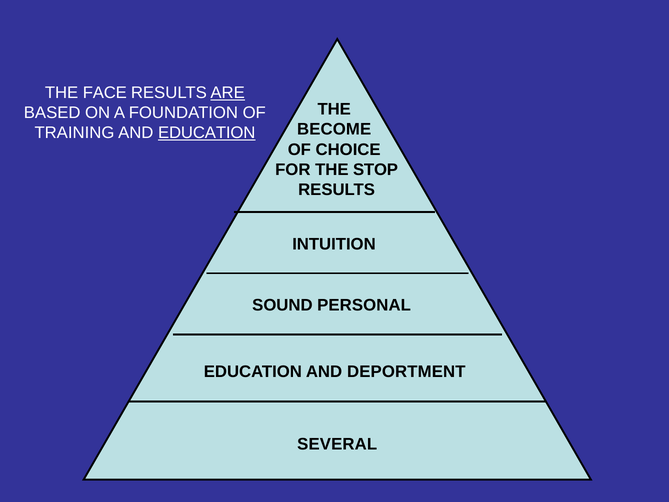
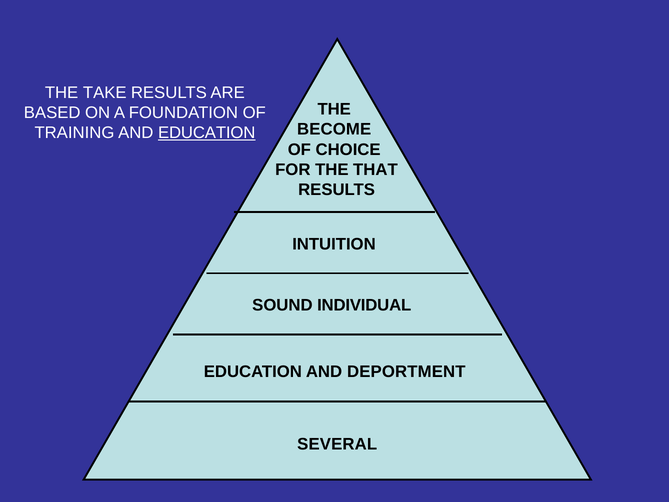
FACE: FACE -> TAKE (105, 93)
ARE underline: present -> none (228, 93)
STOP: STOP -> THAT (375, 170)
PERSONAL: PERSONAL -> INDIVIDUAL (364, 305)
